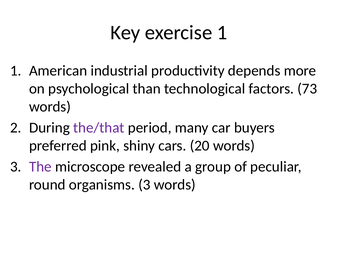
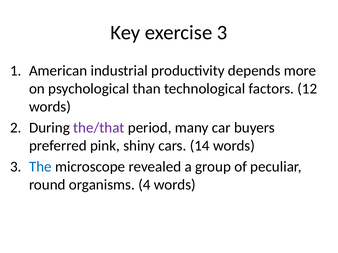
exercise 1: 1 -> 3 (222, 33)
73: 73 -> 12 (307, 89)
20: 20 -> 14 (200, 146)
The colour: purple -> blue (40, 167)
organisms 3: 3 -> 4 (144, 185)
